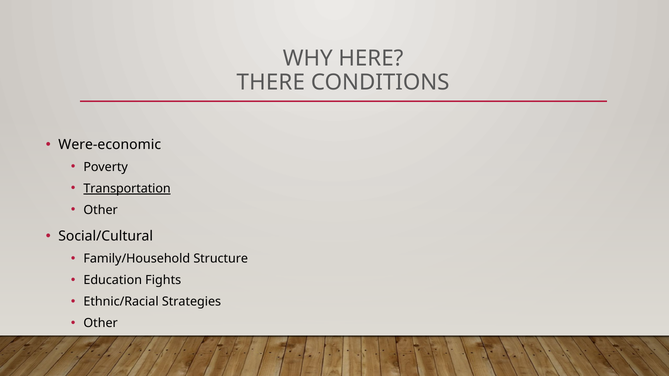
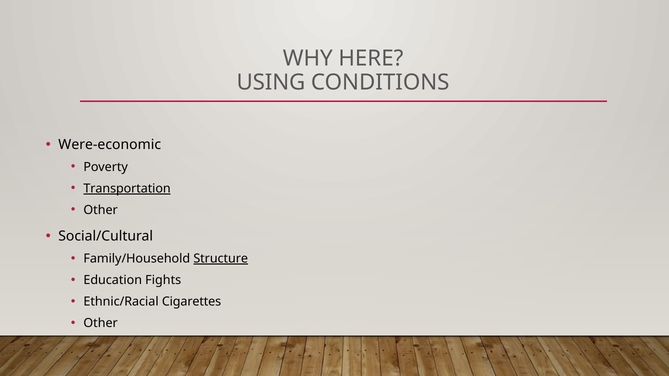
THERE: THERE -> USING (271, 83)
Structure underline: none -> present (221, 259)
Strategies: Strategies -> Cigarettes (192, 302)
